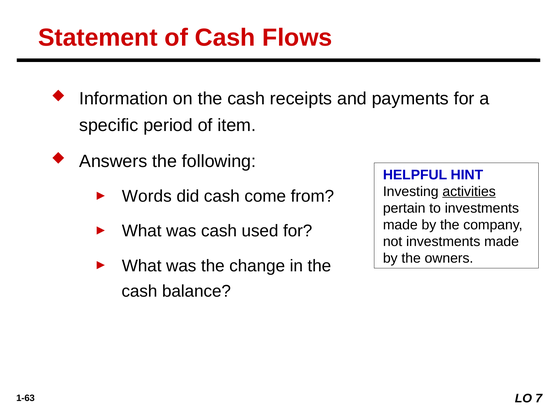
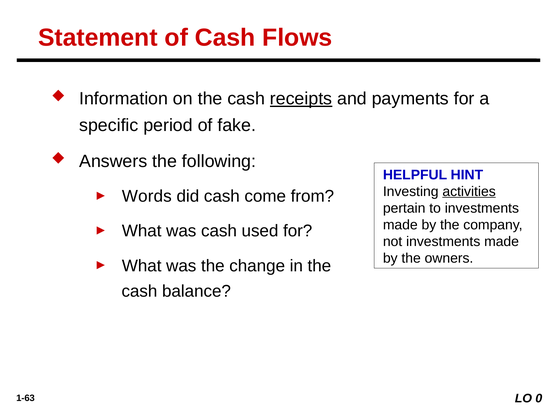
receipts underline: none -> present (301, 99)
item: item -> fake (237, 126)
7: 7 -> 0 (539, 399)
